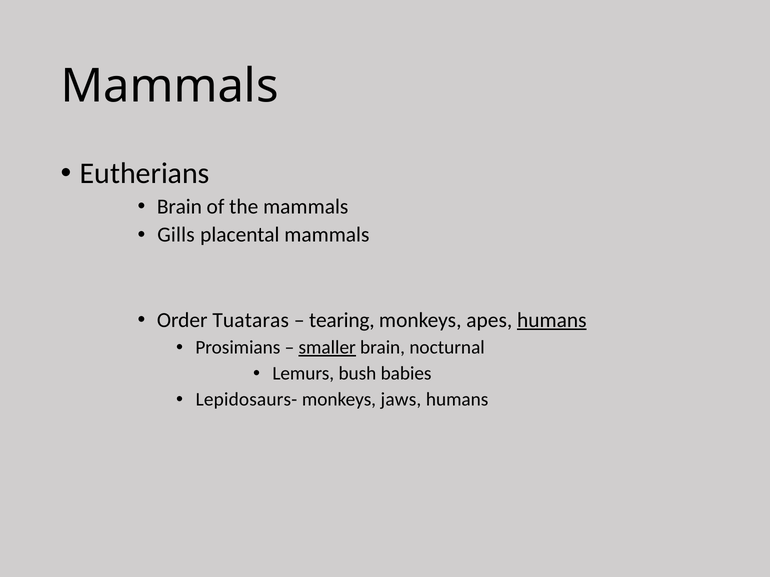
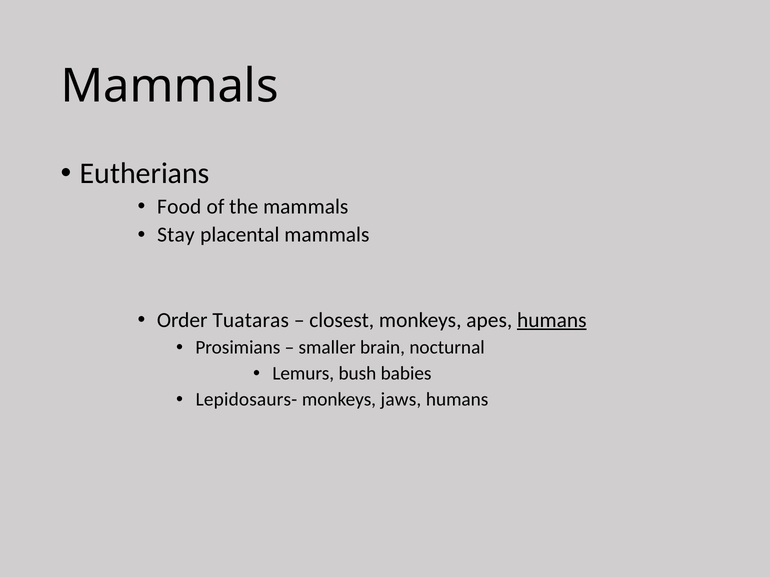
Brain: Brain -> Food (179, 207)
Gills: Gills -> Stay (176, 235)
tearing: tearing -> closest (342, 320)
smaller underline: present -> none (327, 348)
